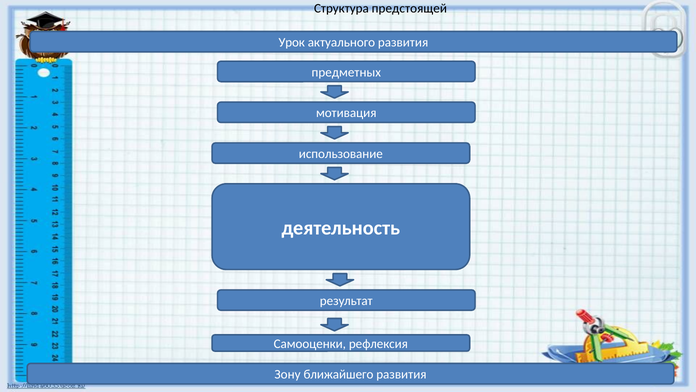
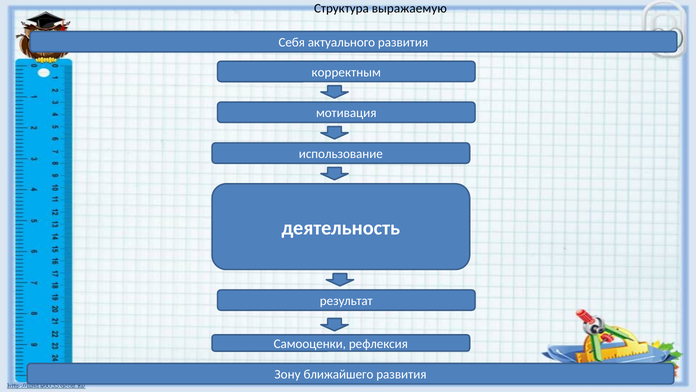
предстоящей: предстоящей -> выражаемую (409, 8)
Урок: Урок -> Себя (292, 43)
предметных: предметных -> корректным (346, 72)
